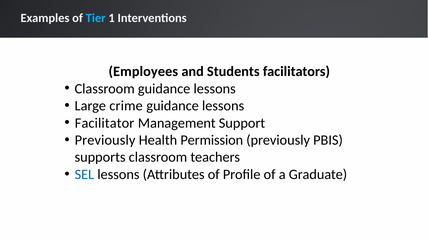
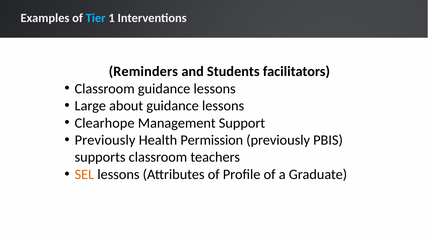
Employees: Employees -> Reminders (143, 71)
crime: crime -> about (126, 106)
Facilitator: Facilitator -> Clearhope (105, 123)
SEL colour: blue -> orange (84, 174)
